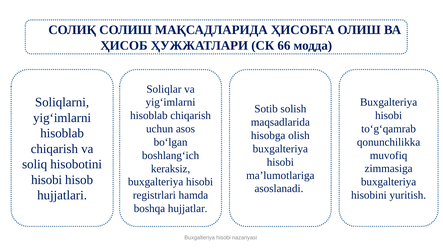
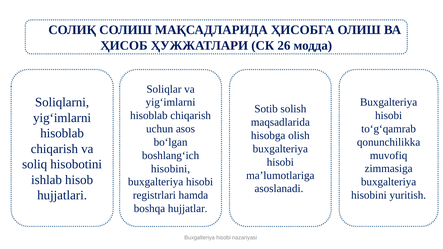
66: 66 -> 26 (284, 46)
kеraksiz: kеraksiz -> hisobini (171, 169)
hisоbi: hisоbi -> ishlab (47, 180)
